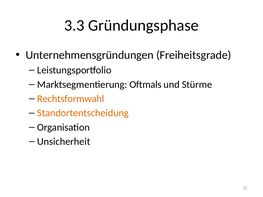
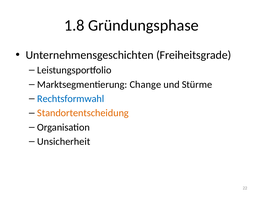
3.3: 3.3 -> 1.8 (74, 25)
Unternehmensgründungen: Unternehmensgründungen -> Unternehmensgeschichten (90, 55)
Oftmals: Oftmals -> Change (145, 85)
Rechtsformwahl colour: orange -> blue (71, 99)
